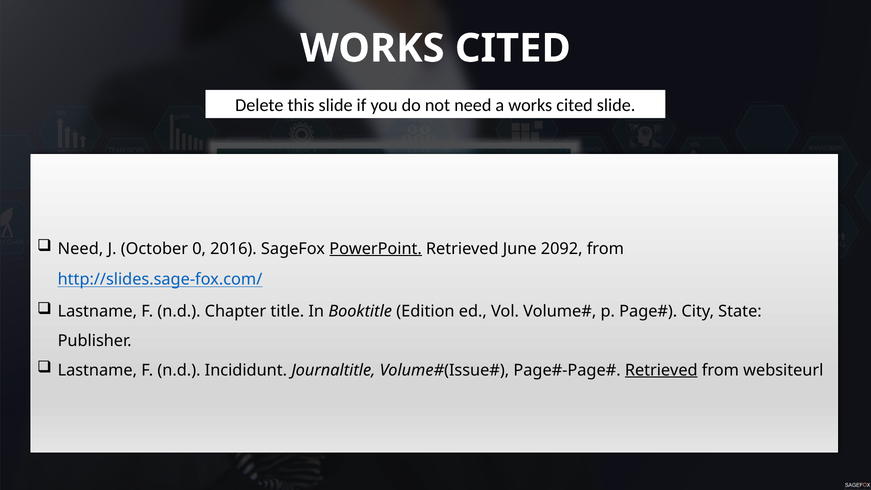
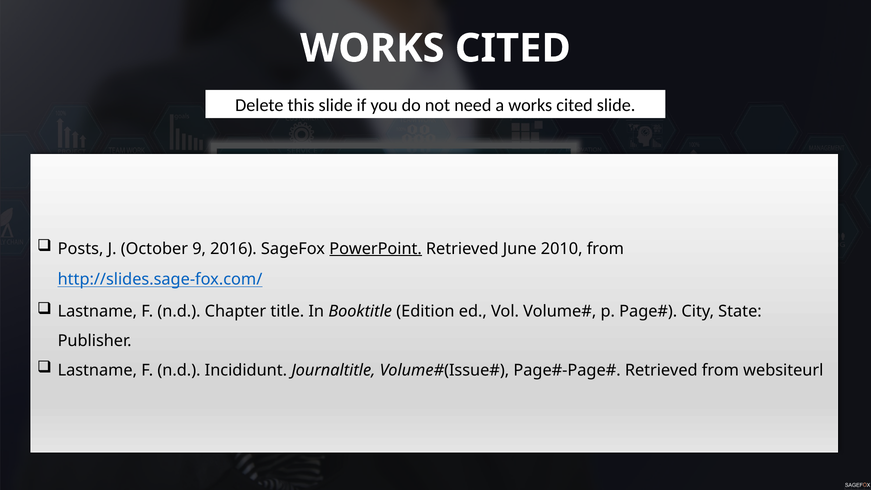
Need: Need -> Posts (81, 249)
0: 0 -> 9 (199, 249)
2092: 2092 -> 2010 (562, 249)
Retrieved underline: present -> none (661, 370)
